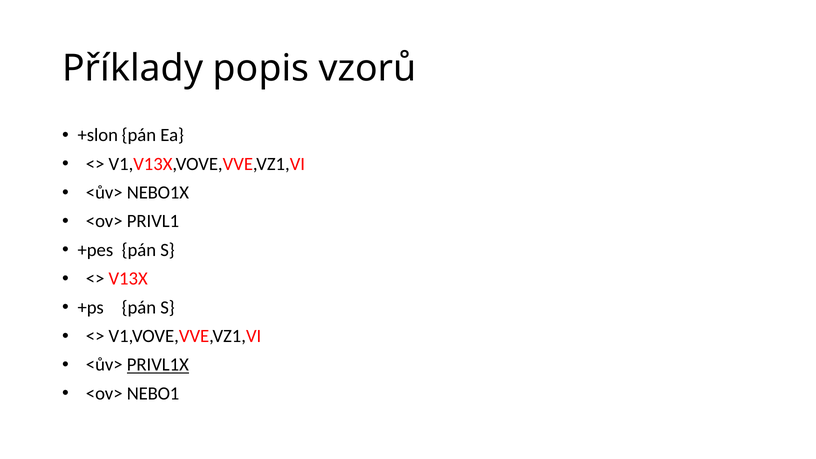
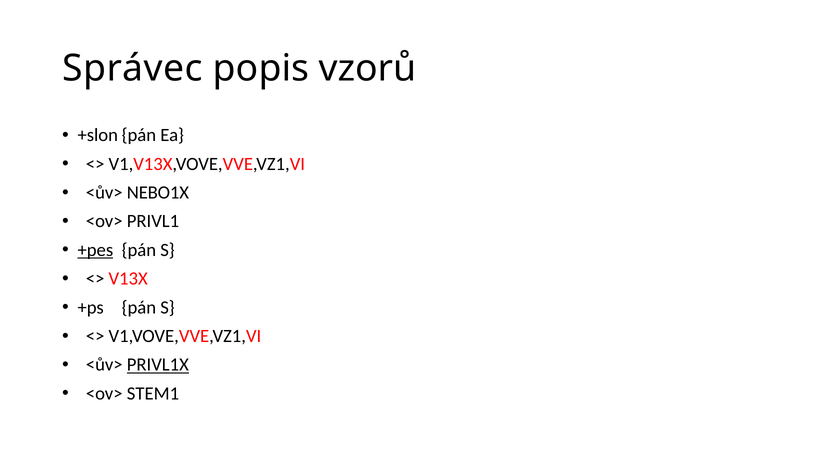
Příklady: Příklady -> Správec (133, 69)
+pes underline: none -> present (95, 250)
NEBO1: NEBO1 -> STEM1 (153, 393)
